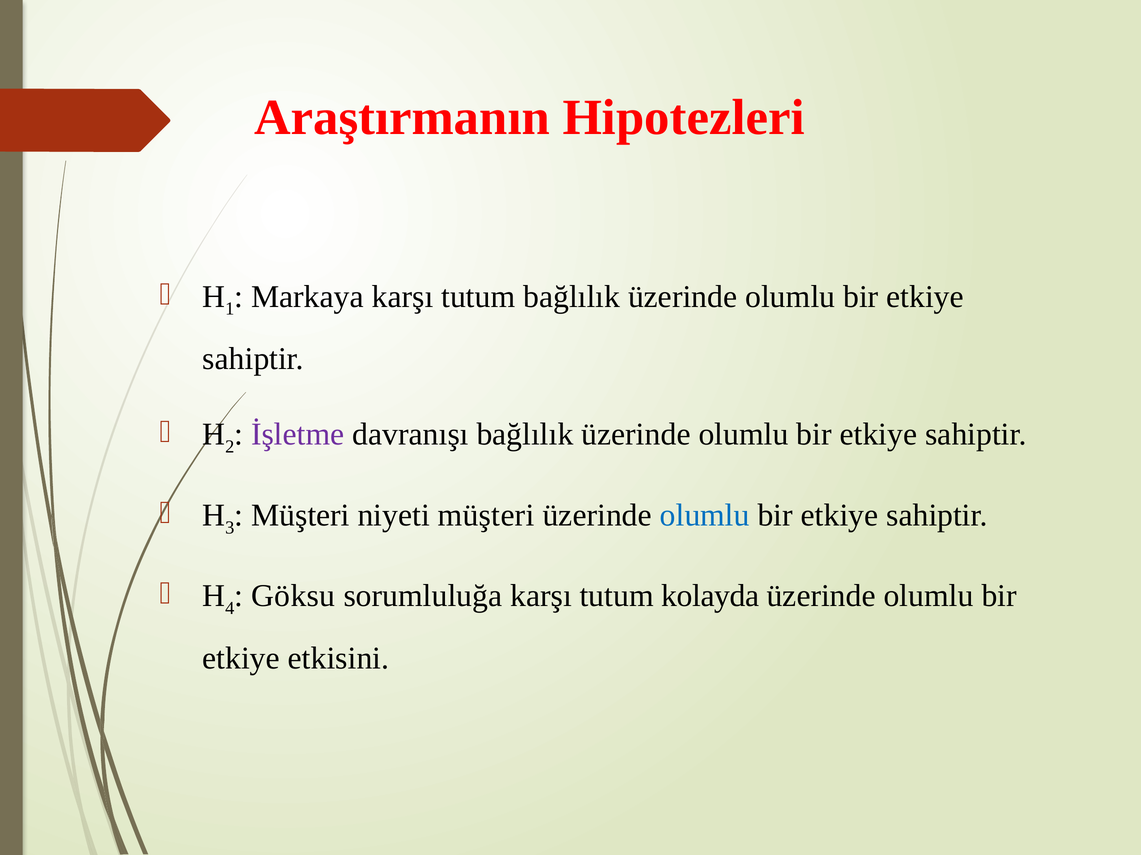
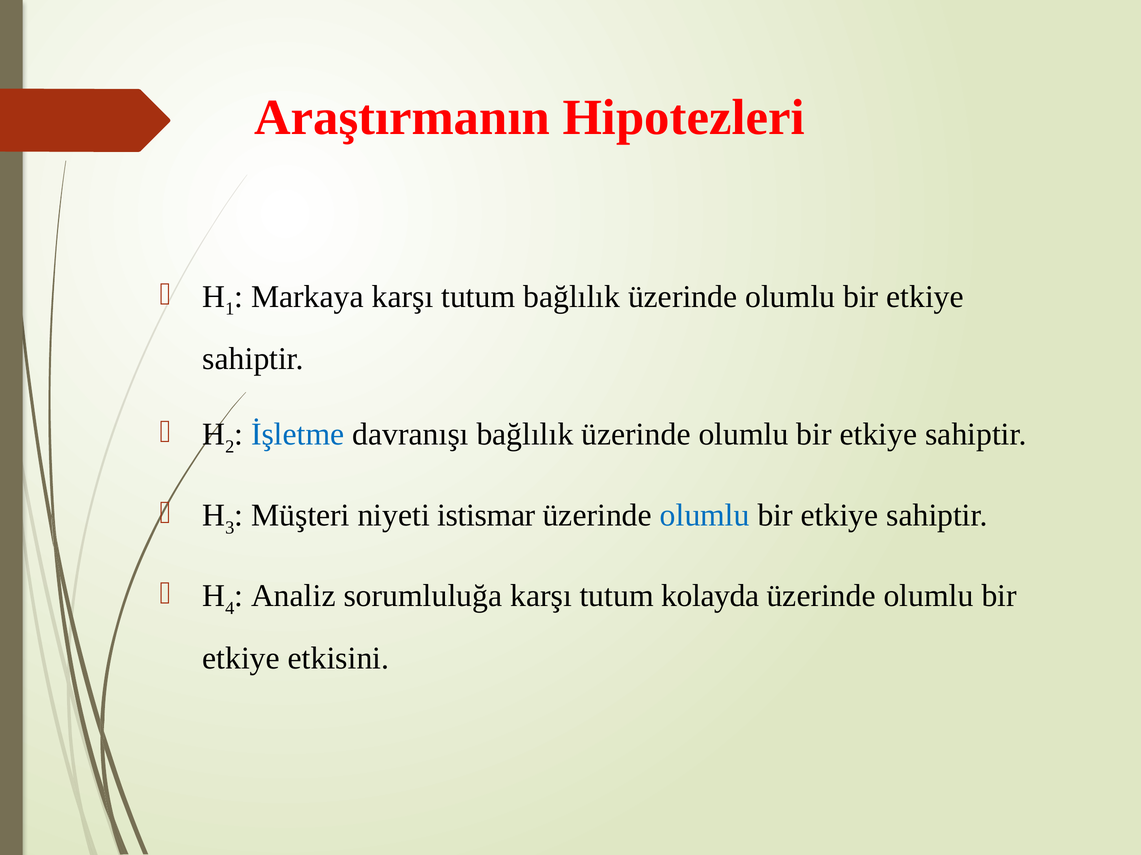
İşletme colour: purple -> blue (298, 435)
niyeti müşteri: müşteri -> istismar (486, 516)
Göksu: Göksu -> Analiz (293, 597)
